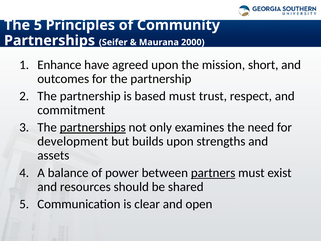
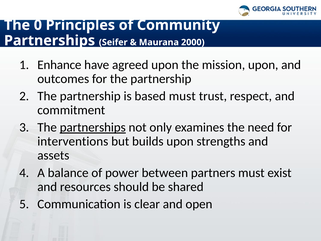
The 5: 5 -> 0 (38, 25)
mission short: short -> upon (263, 65)
development: development -> interventions (73, 141)
partners underline: present -> none (213, 173)
